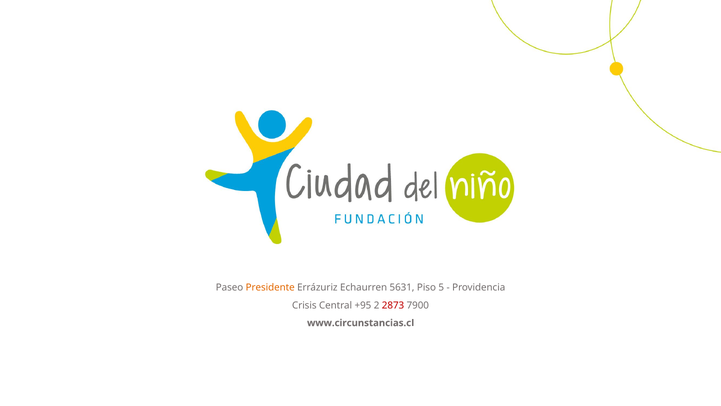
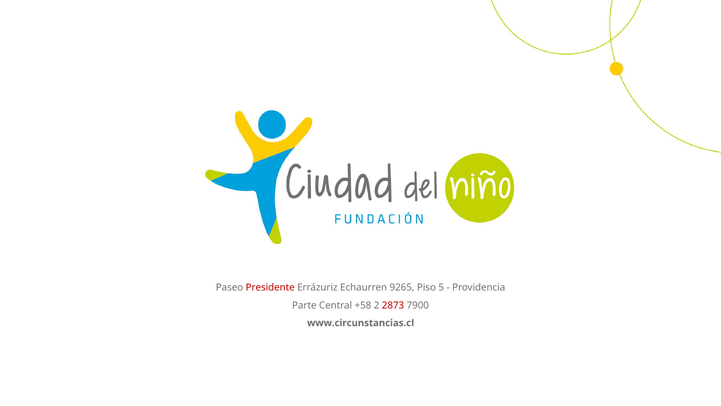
Presidente colour: orange -> red (270, 287)
5631: 5631 -> 9265 (402, 287)
Crisis: Crisis -> Parte (304, 305)
+95: +95 -> +58 (363, 305)
